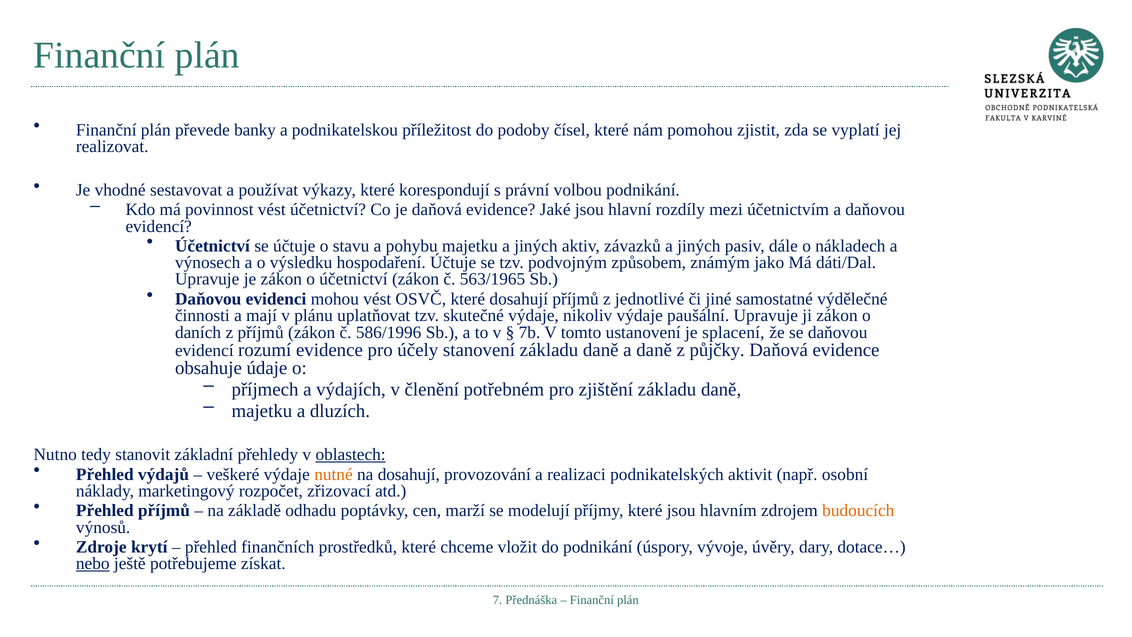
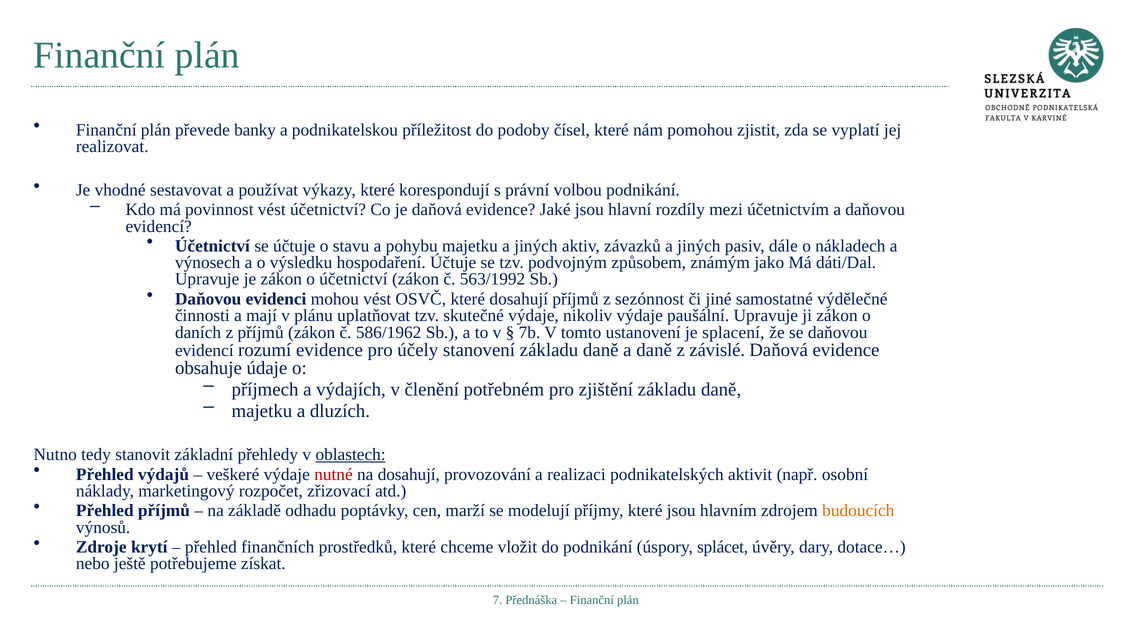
563/1965: 563/1965 -> 563/1992 (493, 279)
jednotlivé: jednotlivé -> sezónnost (650, 299)
586/1996: 586/1996 -> 586/1962 (389, 332)
půjčky: půjčky -> závislé (717, 350)
nutné colour: orange -> red (333, 474)
vývoje: vývoje -> splácet (723, 547)
nebo underline: present -> none (93, 563)
